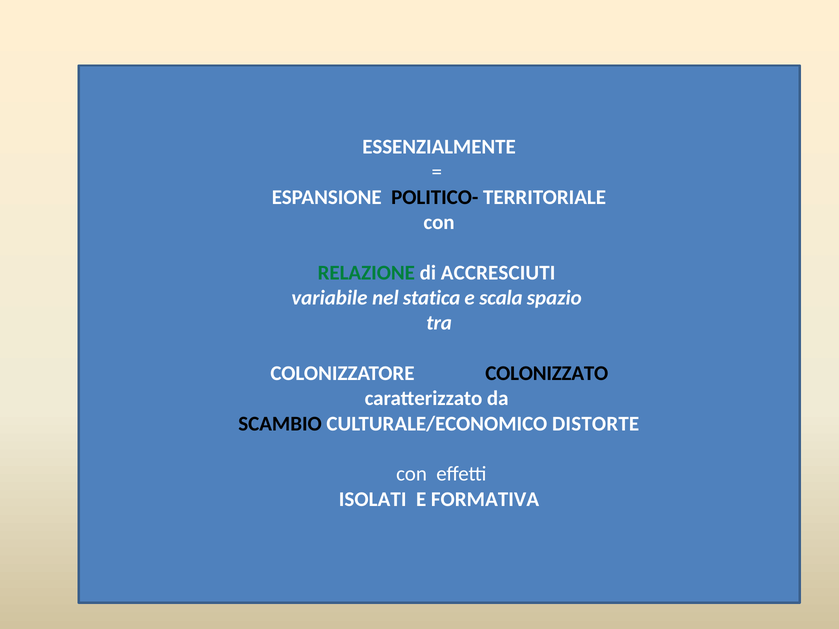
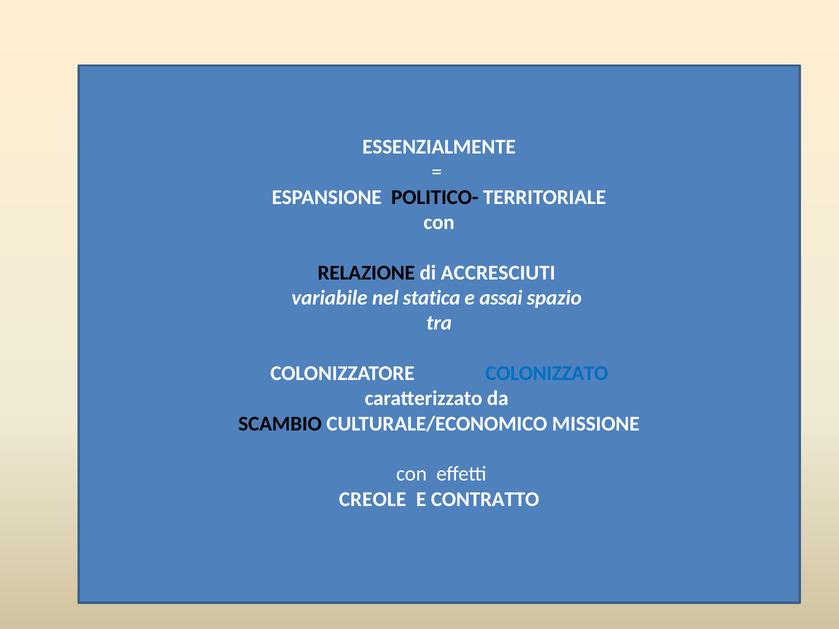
RELAZIONE colour: green -> black (366, 273)
scala: scala -> assai (501, 298)
COLONIZZATO colour: black -> blue (547, 373)
DISTORTE: DISTORTE -> MISSIONE (596, 424)
ISOLATI: ISOLATI -> CREOLE (373, 499)
FORMATIVA: FORMATIVA -> CONTRATTO (485, 499)
